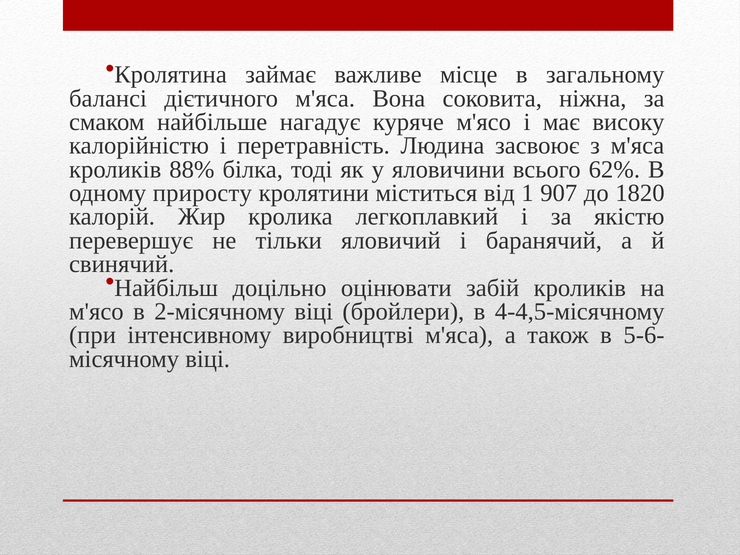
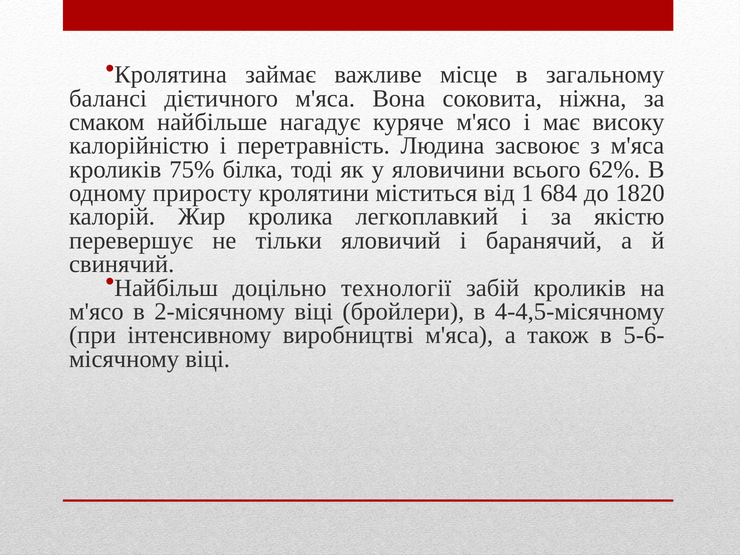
88%: 88% -> 75% (192, 169)
907: 907 -> 684 (559, 193)
оцінювати: оцінювати -> технології (396, 288)
